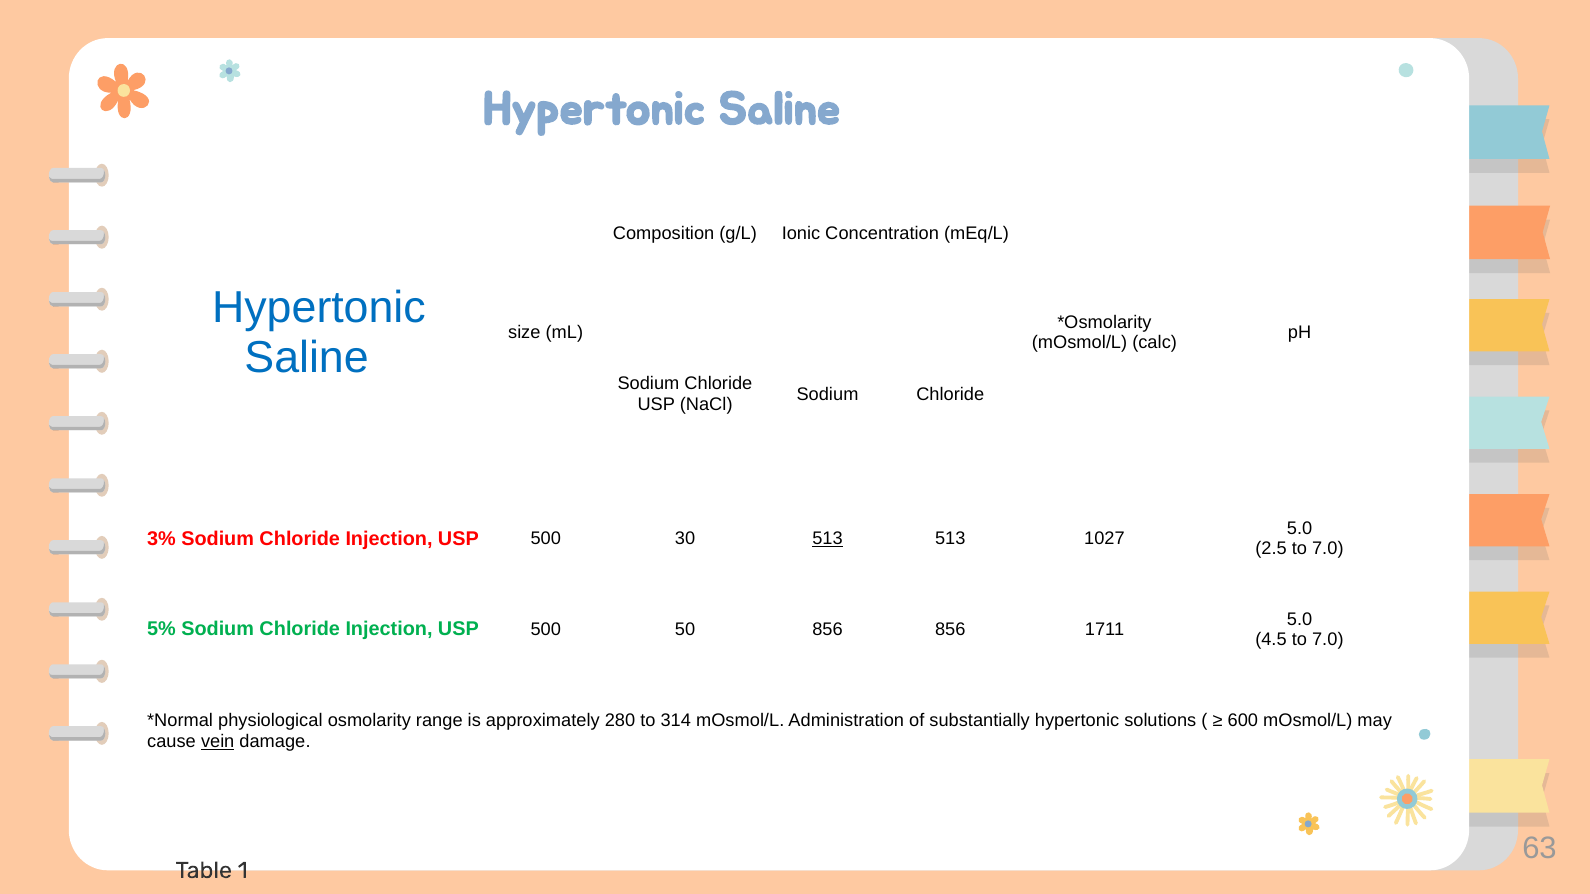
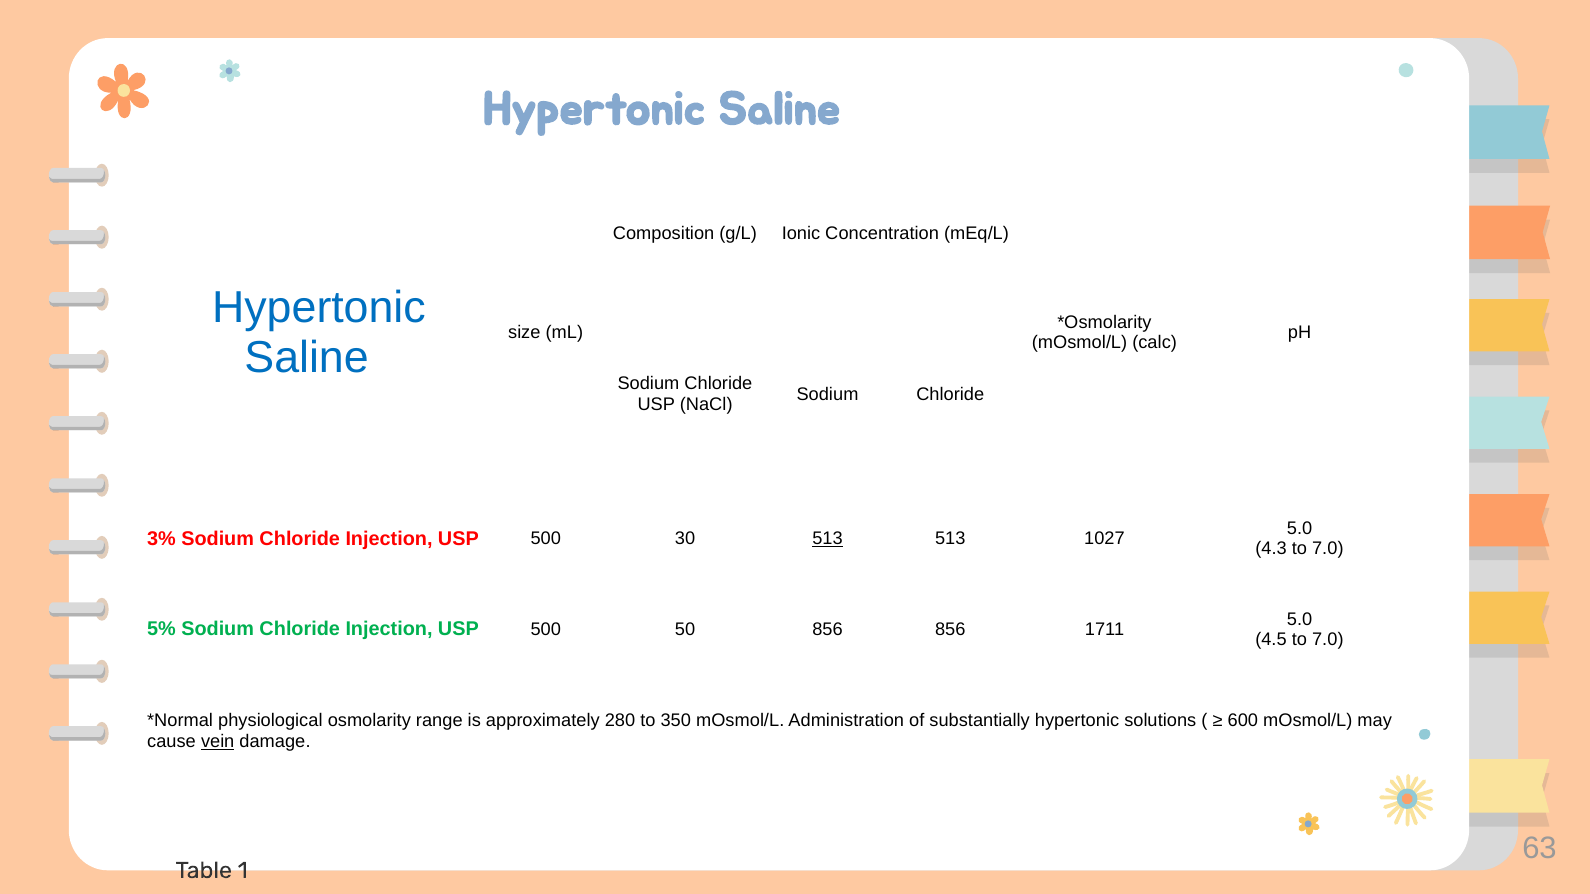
2.5: 2.5 -> 4.3 (1271, 549)
314: 314 -> 350 (676, 721)
